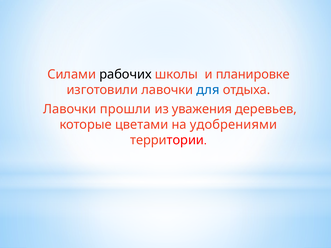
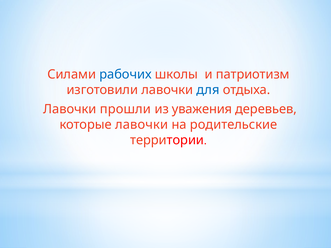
рабочих colour: black -> blue (126, 74)
планировке: планировке -> патриотизм (253, 74)
которые цветами: цветами -> лавочки (142, 125)
удобрениями: удобрениями -> родительские (234, 125)
